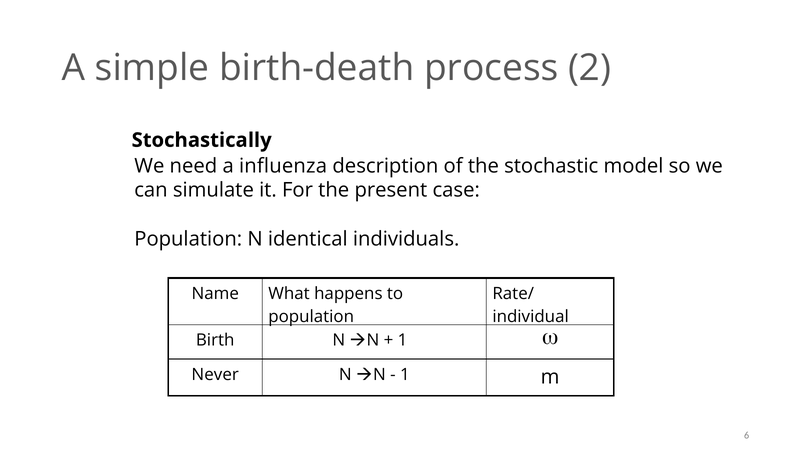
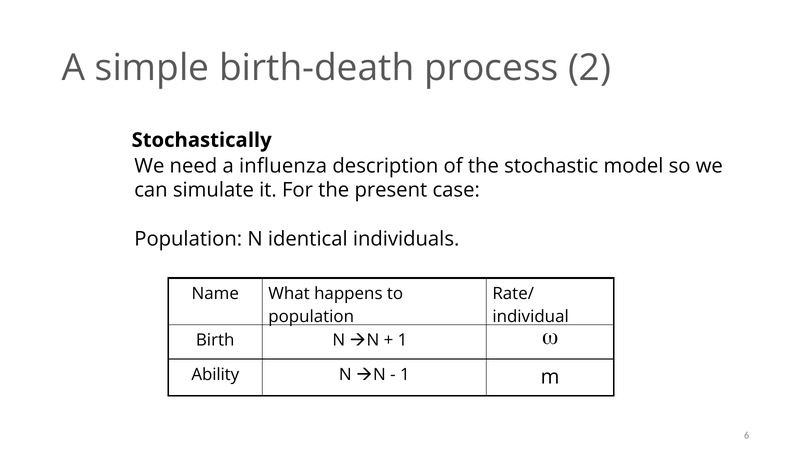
Never: Never -> Ability (215, 375)
